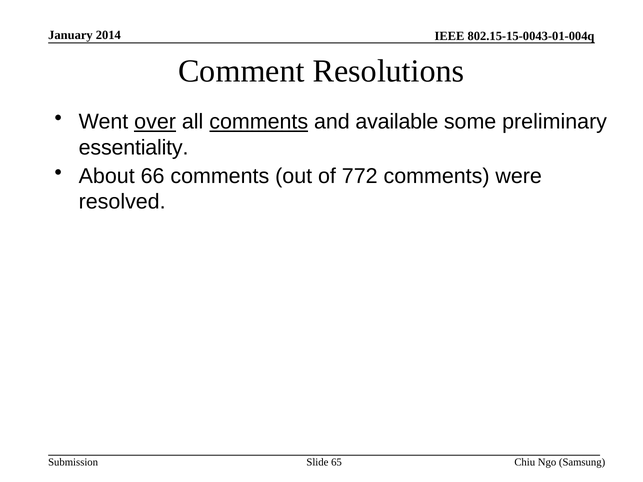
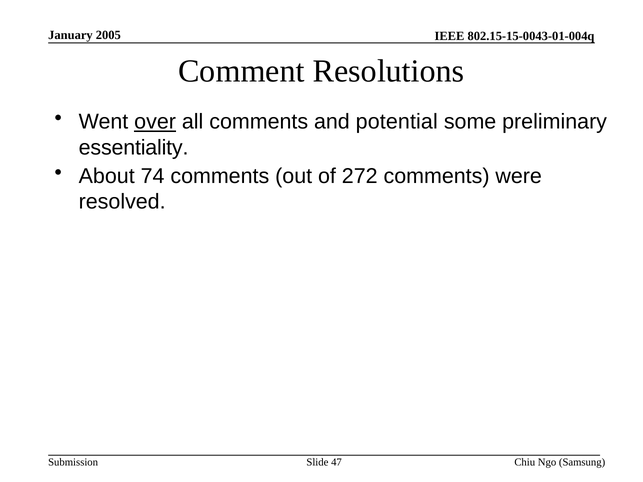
2014: 2014 -> 2005 (108, 35)
comments underline: present -> none (259, 122)
available: available -> potential (397, 122)
66: 66 -> 74 (153, 176)
772: 772 -> 272 (360, 176)
65: 65 -> 47 (336, 463)
